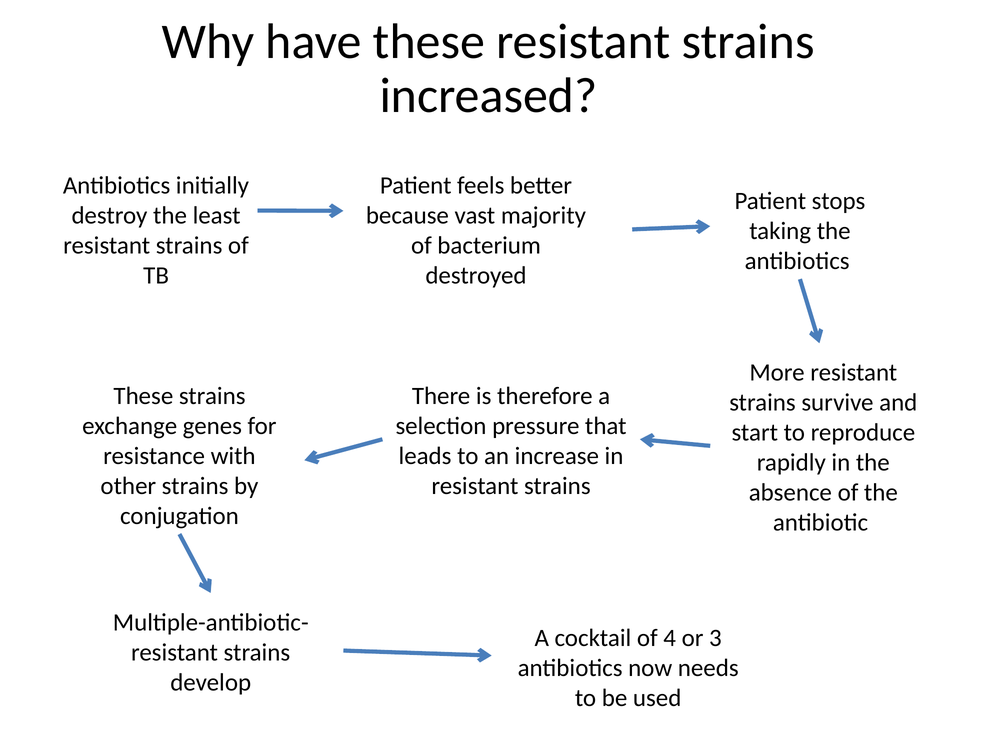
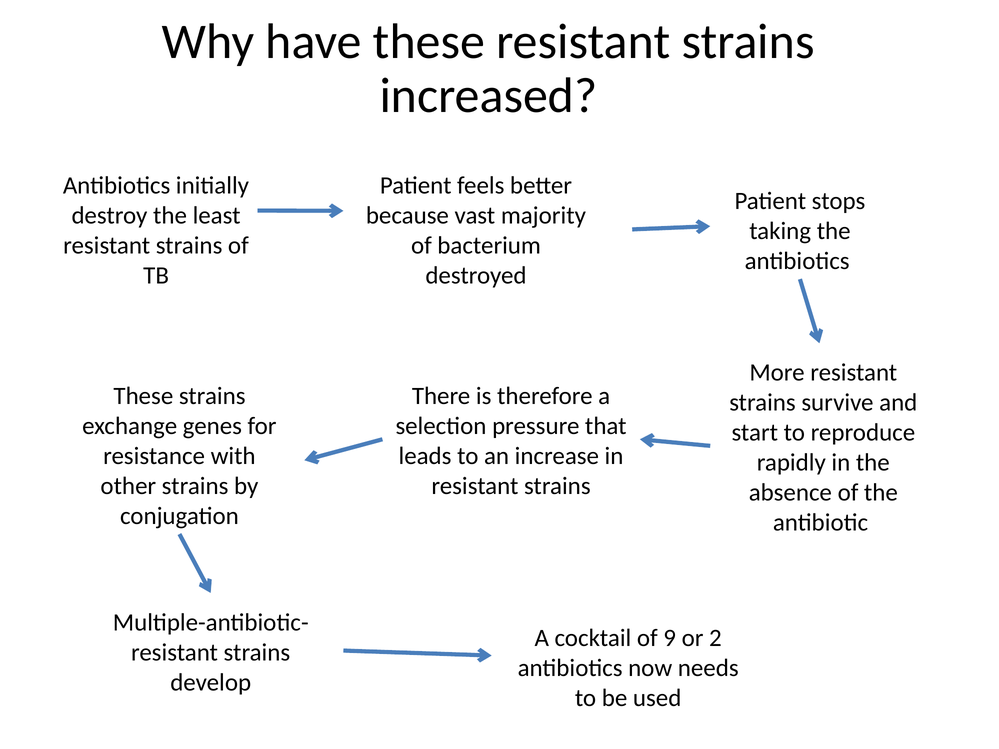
4: 4 -> 9 (670, 638)
3: 3 -> 2 (715, 638)
